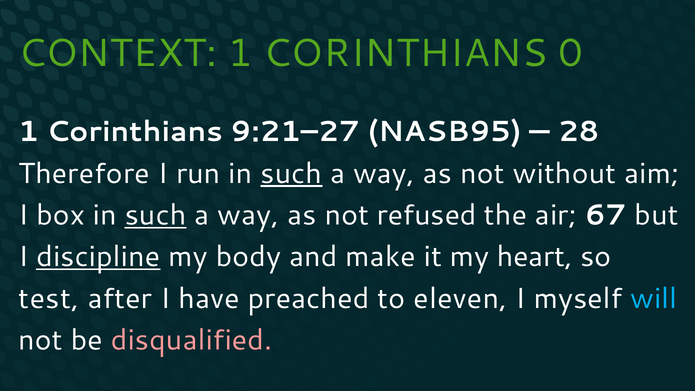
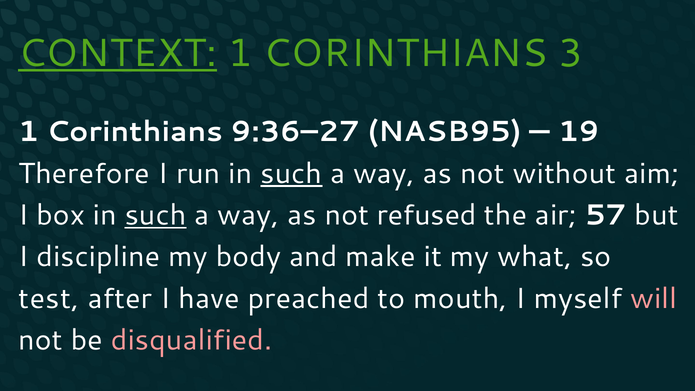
CONTEXT underline: none -> present (118, 53)
0: 0 -> 3 (571, 53)
9:21–27: 9:21–27 -> 9:36–27 (295, 132)
28: 28 -> 19 (579, 132)
67: 67 -> 57 (606, 215)
discipline underline: present -> none (98, 257)
heart: heart -> what (535, 257)
eleven: eleven -> mouth (460, 299)
will colour: light blue -> pink (654, 299)
